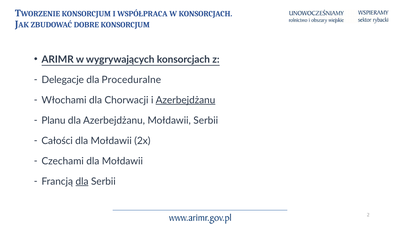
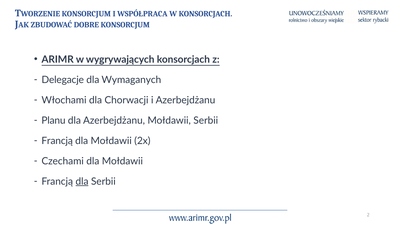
Proceduralne: Proceduralne -> Wymaganych (131, 80)
Azerbejdżanu underline: present -> none (185, 100)
Całości: Całości -> Francją (57, 141)
